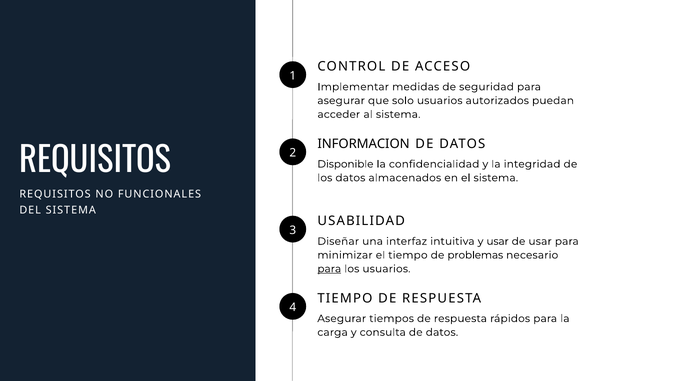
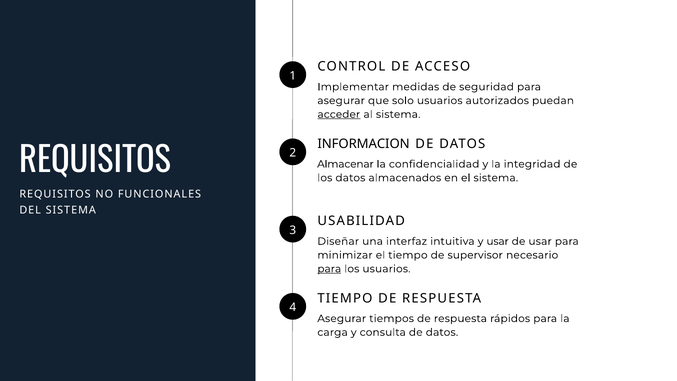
acceder underline: none -> present (339, 114)
Disponible: Disponible -> Almacenar (345, 164)
problemas: problemas -> supervisor (475, 255)
